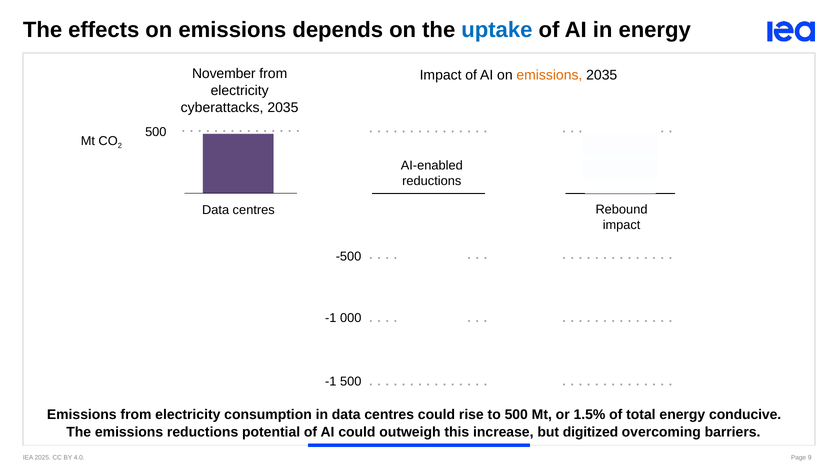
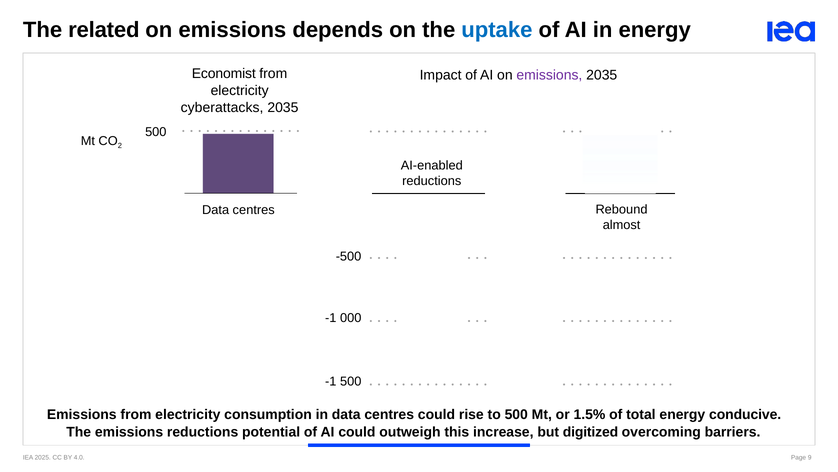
effects: effects -> related (104, 30)
November: November -> Economist (224, 74)
emissions colour: orange -> purple (549, 75)
impact: impact -> almost (622, 225)
